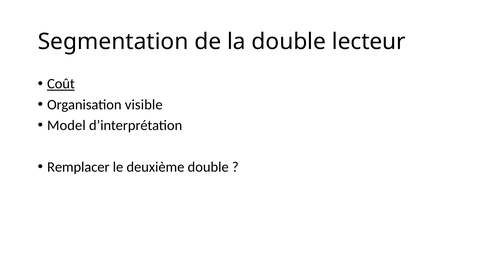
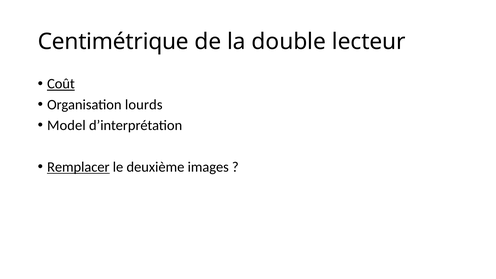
Segmentation: Segmentation -> Centimétrique (113, 42)
visible: visible -> lourds (144, 105)
Remplacer underline: none -> present (78, 167)
deuxième double: double -> images (208, 167)
